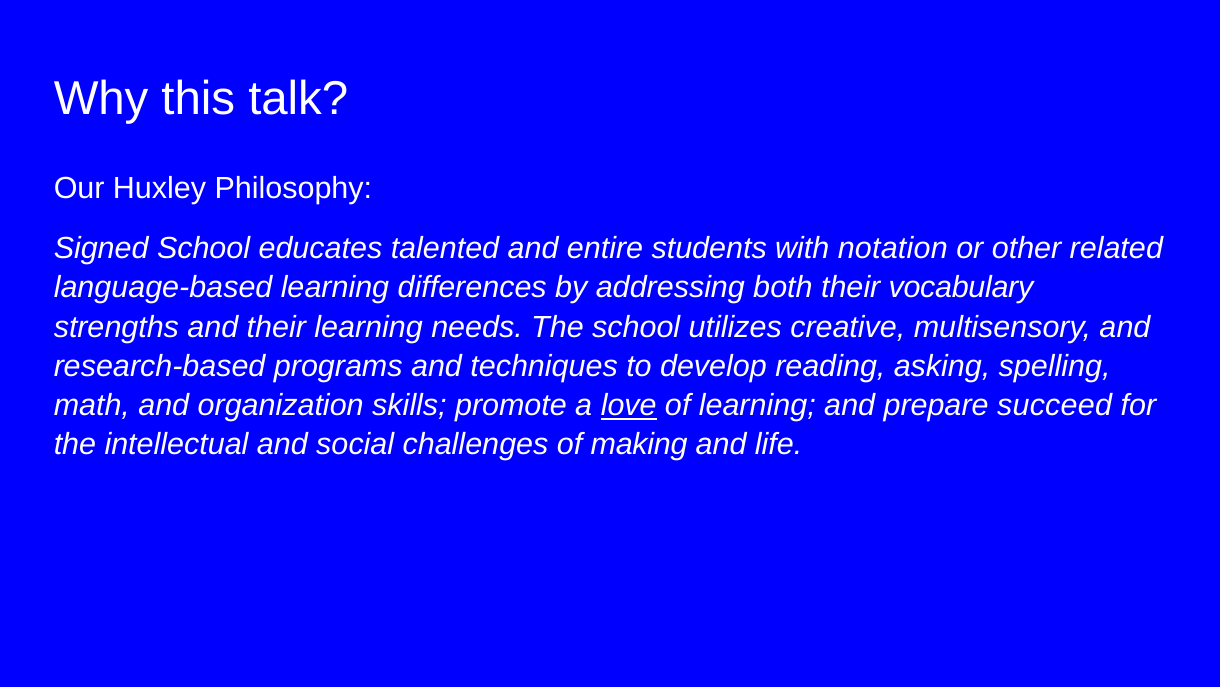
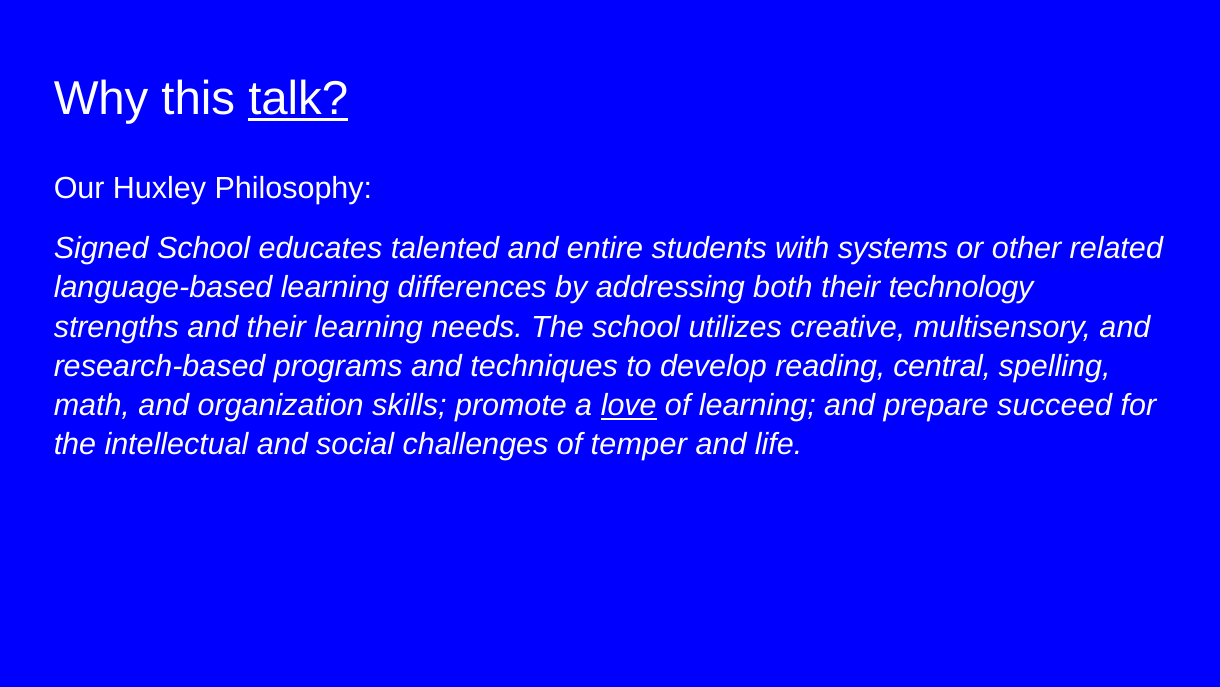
talk underline: none -> present (298, 99)
notation: notation -> systems (893, 248)
vocabulary: vocabulary -> technology (961, 287)
asking: asking -> central (942, 366)
making: making -> temper (639, 444)
